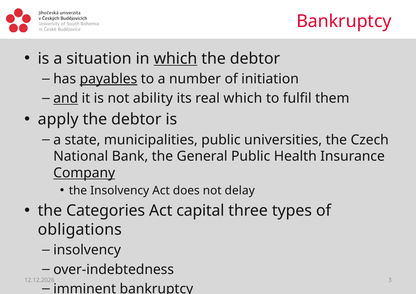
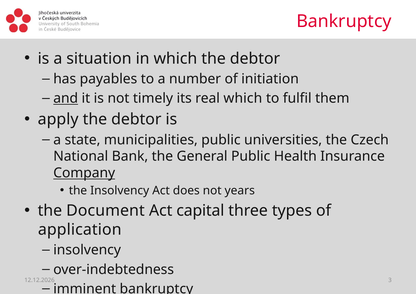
which underline: present -> none (175, 59)
payables underline: present -> none (108, 79)
ability: ability -> timely (153, 98)
delay: delay -> years (240, 191)
Categories: Categories -> Document (105, 211)
obligations: obligations -> application (80, 230)
